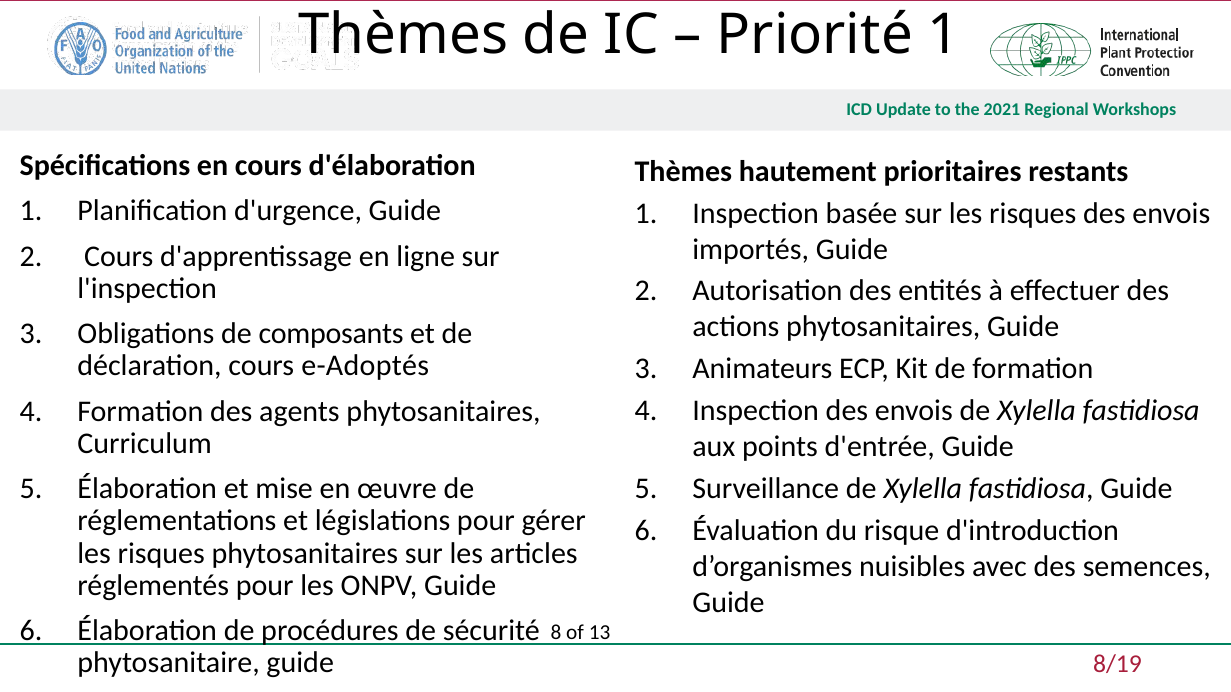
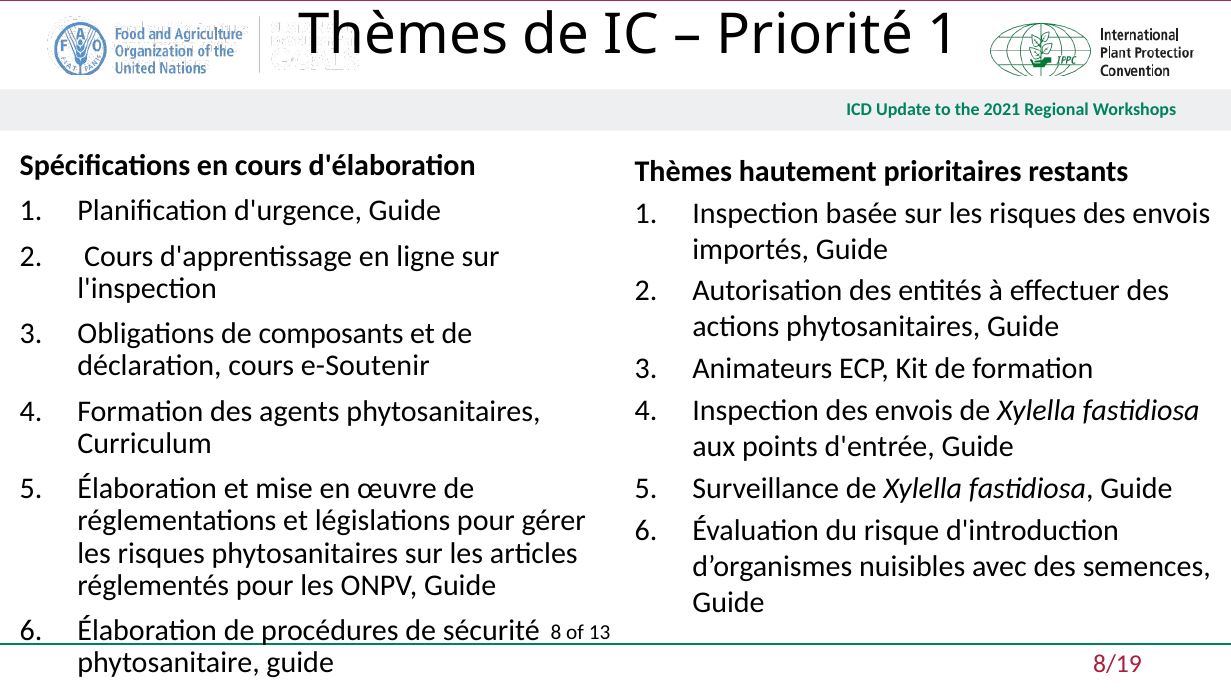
e-Adoptés: e-Adoptés -> e-Soutenir (365, 366)
